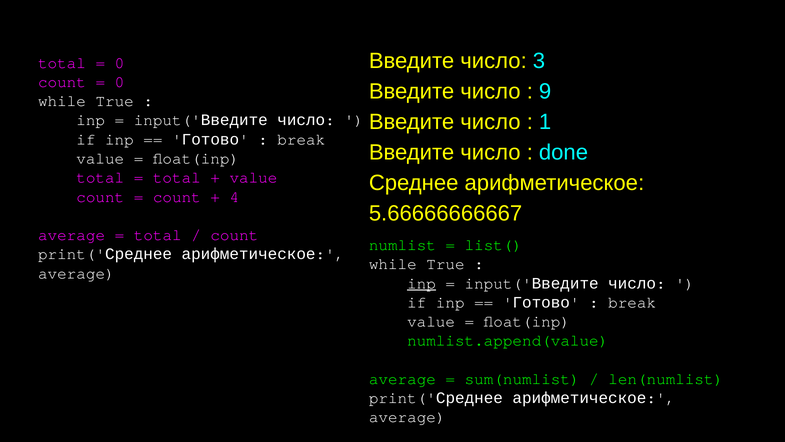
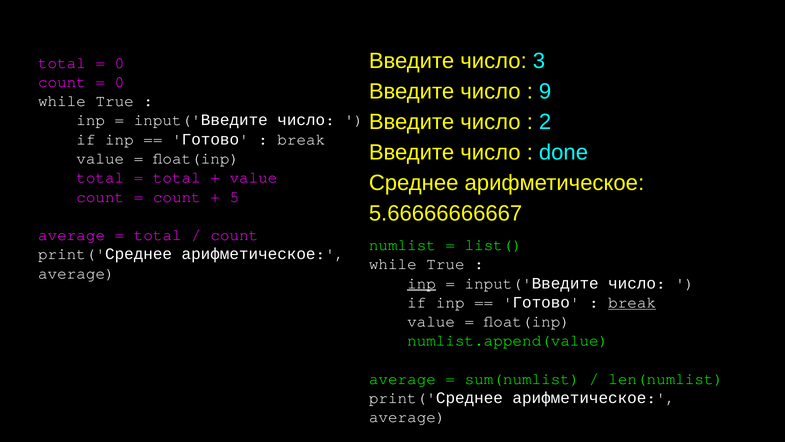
1: 1 -> 2 (545, 122)
4: 4 -> 5 (234, 197)
break underline: none -> present (632, 302)
